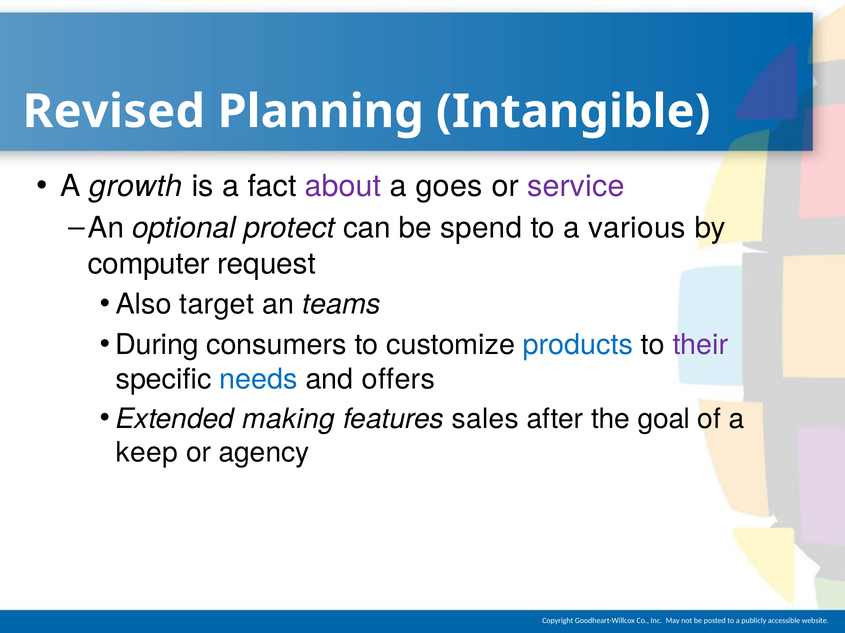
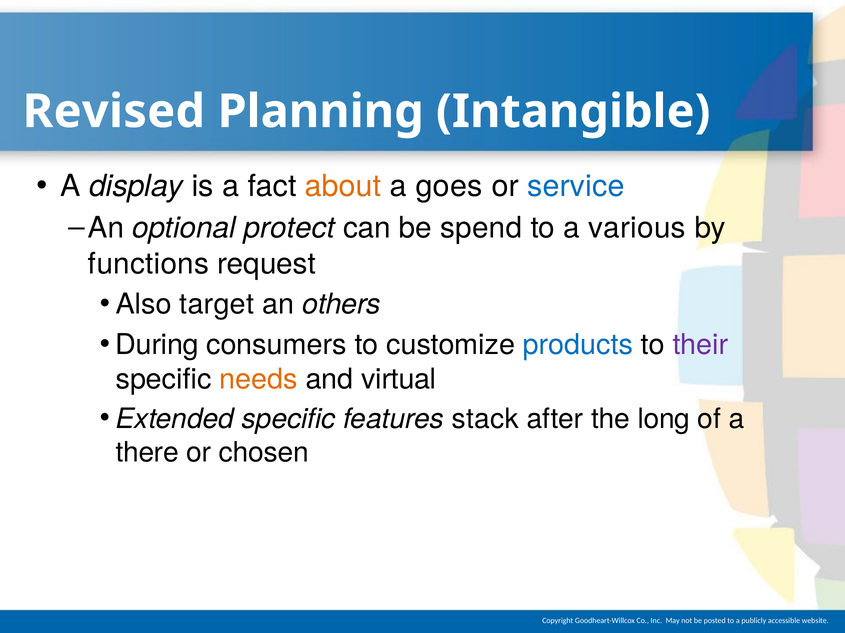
growth: growth -> display (136, 187)
about colour: purple -> orange (343, 187)
service colour: purple -> blue (576, 187)
computer: computer -> functions (148, 264)
teams: teams -> others (342, 305)
needs colour: blue -> orange (258, 380)
offers: offers -> virtual (399, 380)
Extended making: making -> specific (289, 419)
sales: sales -> stack (485, 419)
goal: goal -> long (664, 419)
keep: keep -> there (147, 453)
agency: agency -> chosen (264, 453)
